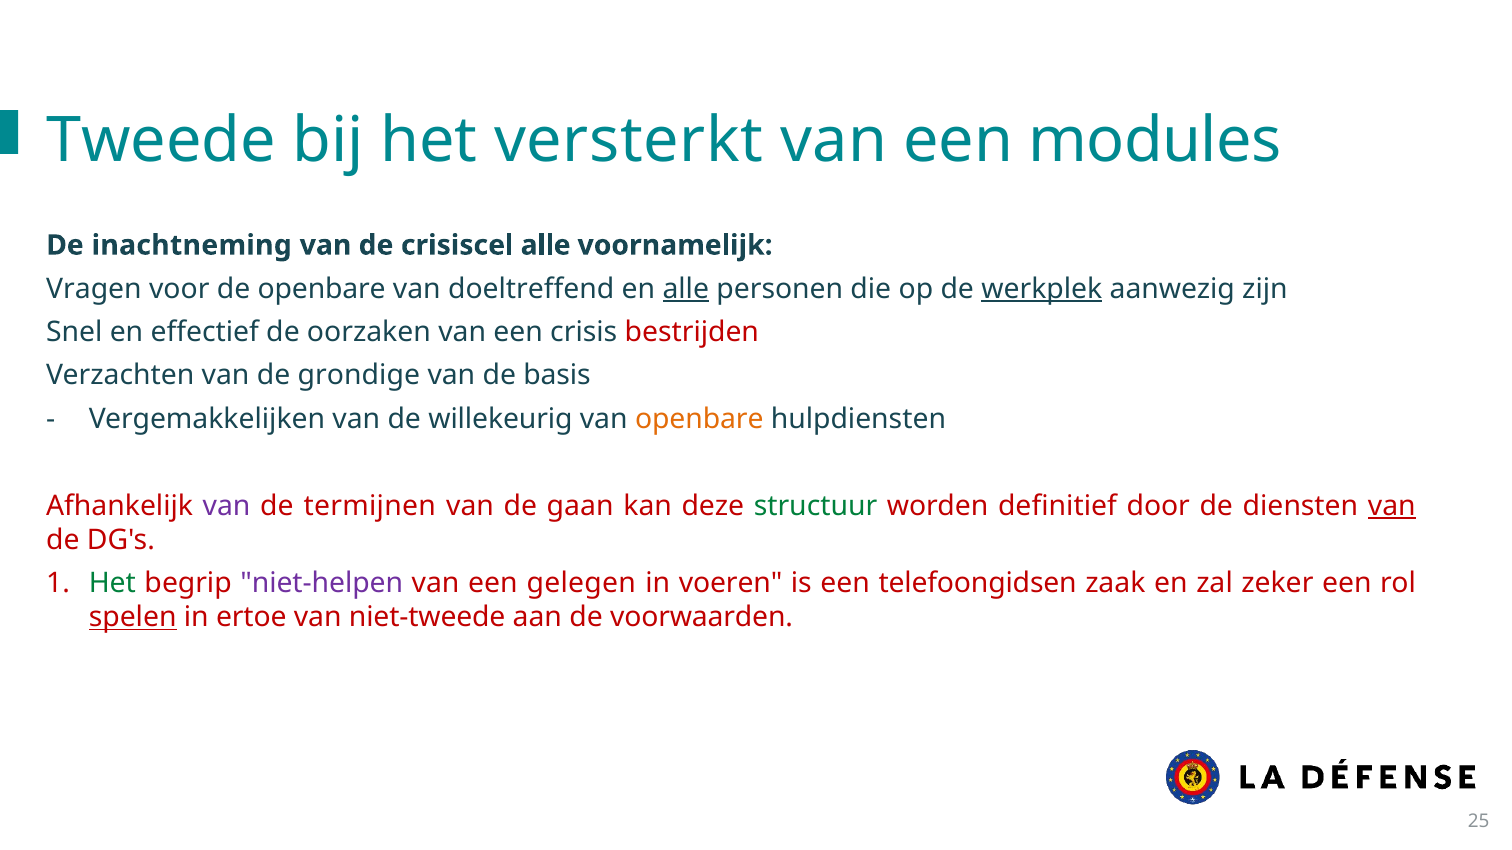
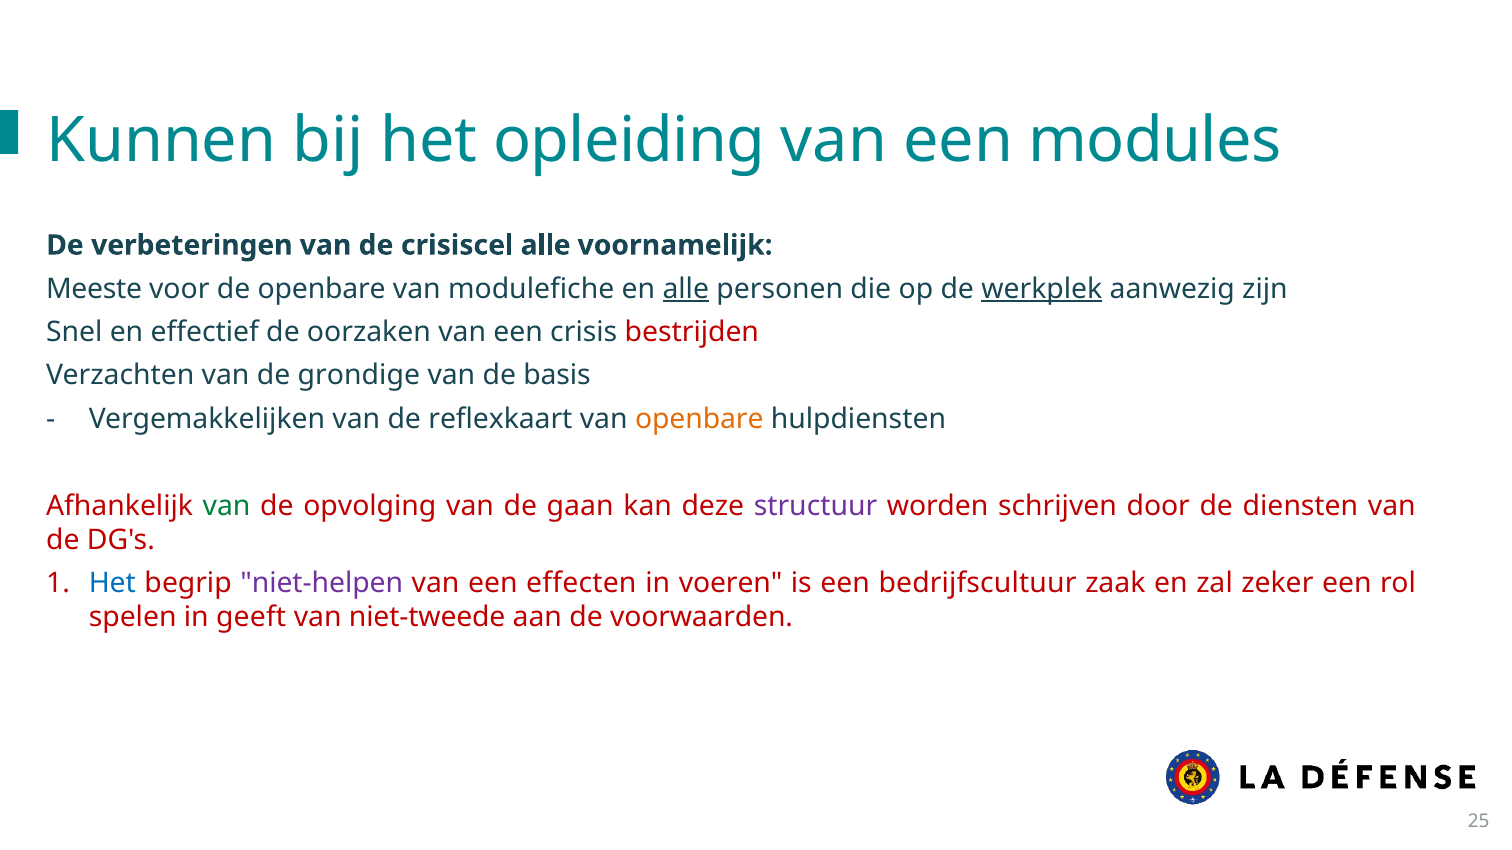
Tweede: Tweede -> Kunnen (161, 140)
versterkt: versterkt -> opleiding (629, 140)
inachtneming: inachtneming -> verbeteringen (192, 245)
Vragen: Vragen -> Meeste (94, 289)
doeltreffend: doeltreffend -> modulefiche (531, 289)
willekeurig: willekeurig -> reflexkaart (500, 419)
van colour: purple -> green (227, 506)
termijnen: termijnen -> opvolging (370, 506)
structuur colour: green -> purple (816, 506)
definitief: definitief -> schrijven (1057, 506)
van underline: present -> none (1392, 506)
Het colour: green -> blue (112, 584)
gelegen: gelegen -> effecten (581, 584)
telefoongidsen: telefoongidsen -> bedrijfscultuur (978, 584)
spelen underline: present -> none (133, 618)
ertoe: ertoe -> geeft (251, 618)
